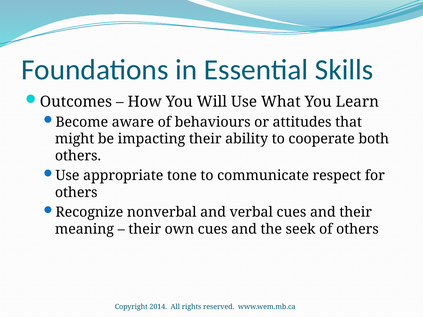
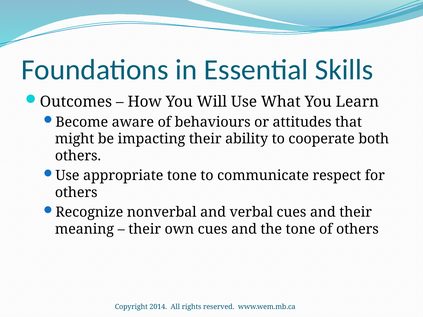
the seek: seek -> tone (301, 229)
